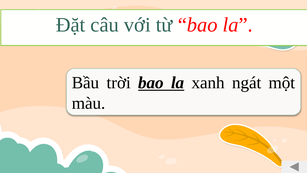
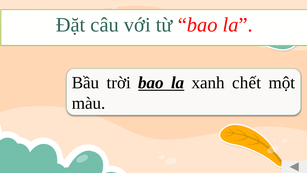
ngát: ngát -> chết (247, 83)
